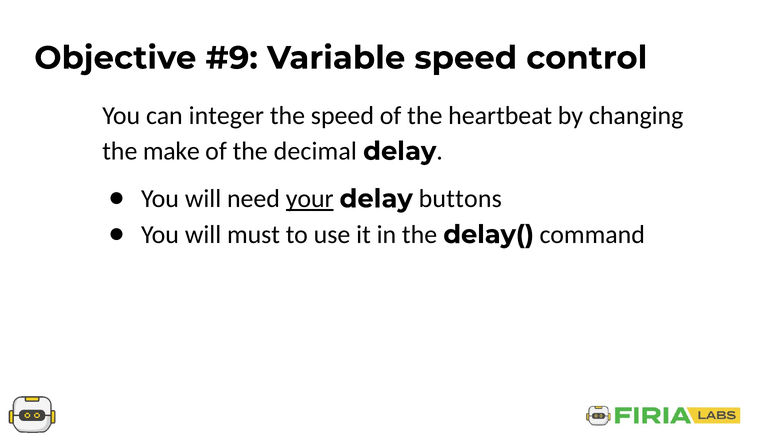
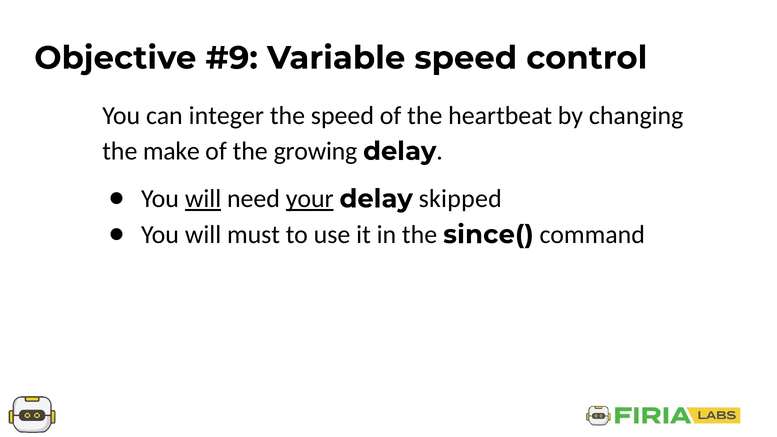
decimal: decimal -> growing (315, 151)
will underline: none -> present (203, 199)
buttons: buttons -> skipped (460, 199)
delay(: delay( -> since( (488, 235)
